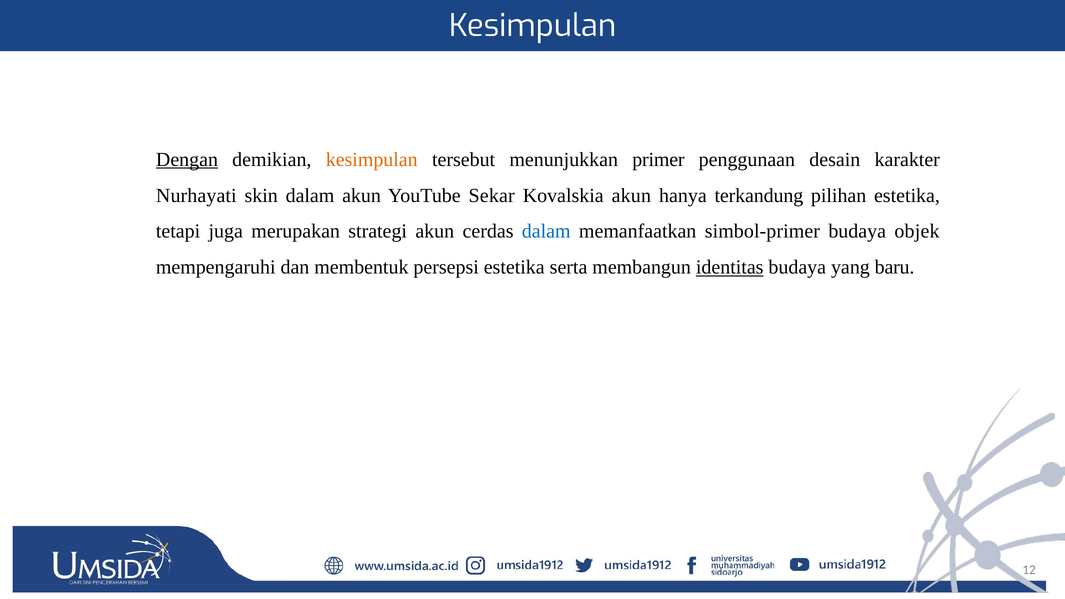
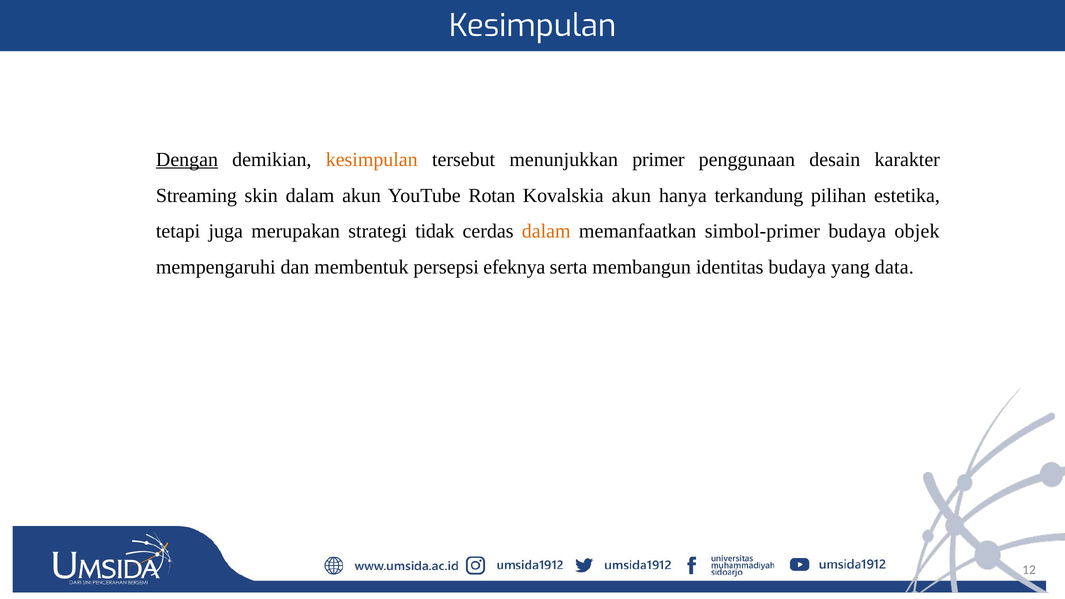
Nurhayati: Nurhayati -> Streaming (196, 195)
Sekar: Sekar -> Rotan (492, 195)
strategi akun: akun -> tidak (435, 231)
dalam colour: blue -> orange (546, 231)
persepsi estetika: estetika -> efeknya (514, 267)
identitas underline: present -> none (730, 267)
baru: baru -> data (894, 267)
